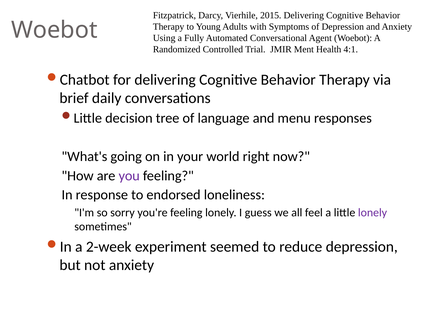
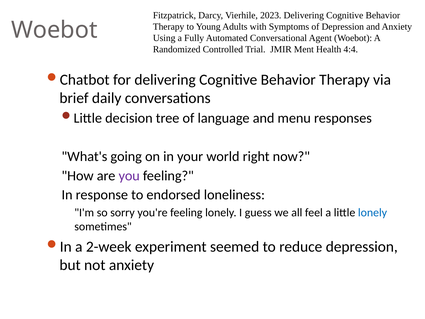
2015: 2015 -> 2023 (271, 15)
4:1: 4:1 -> 4:4 (351, 49)
lonely colour: purple -> blue (373, 212)
